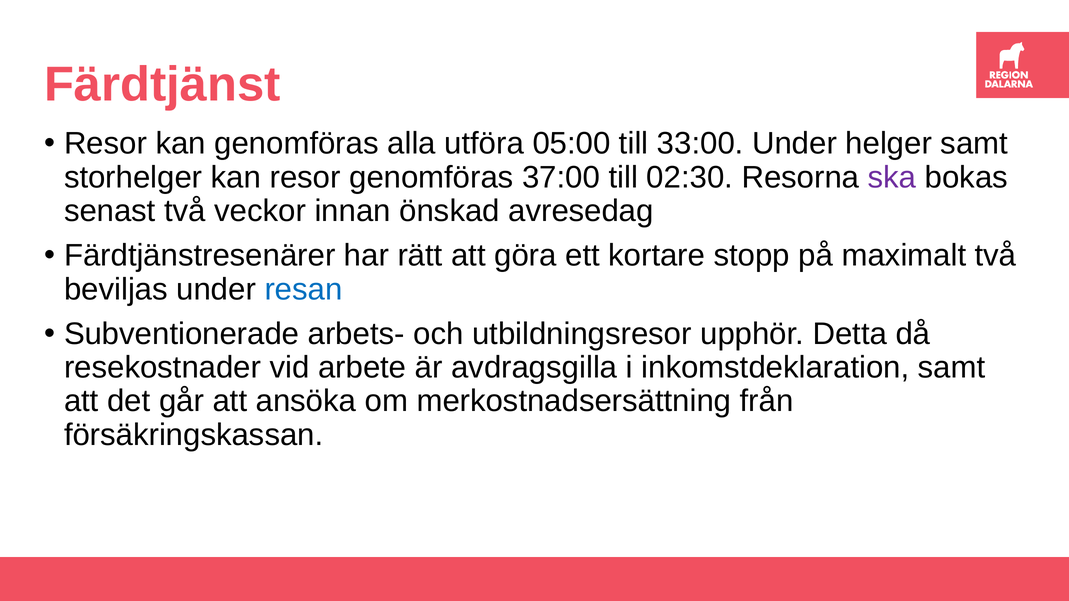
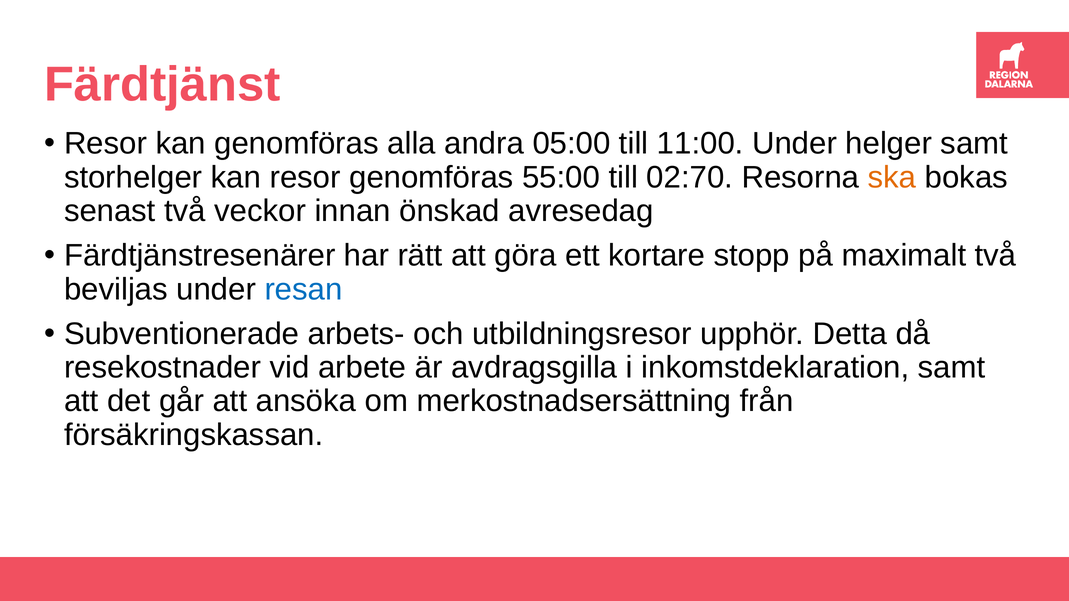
utföra: utföra -> andra (484, 144)
33:00: 33:00 -> 11:00 (700, 144)
37:00: 37:00 -> 55:00 (561, 177)
02:30: 02:30 -> 02:70 (690, 177)
ska colour: purple -> orange (892, 177)
